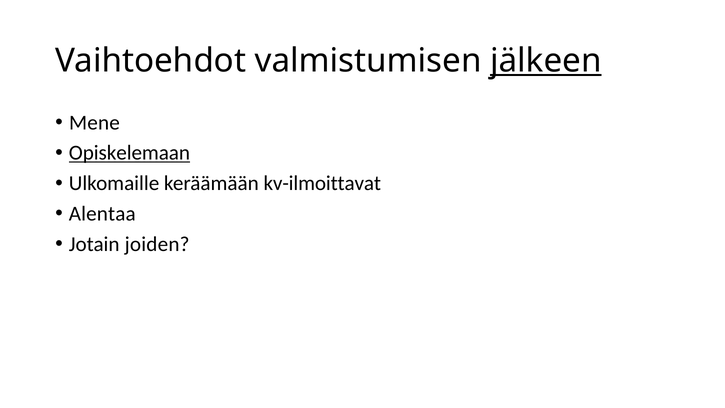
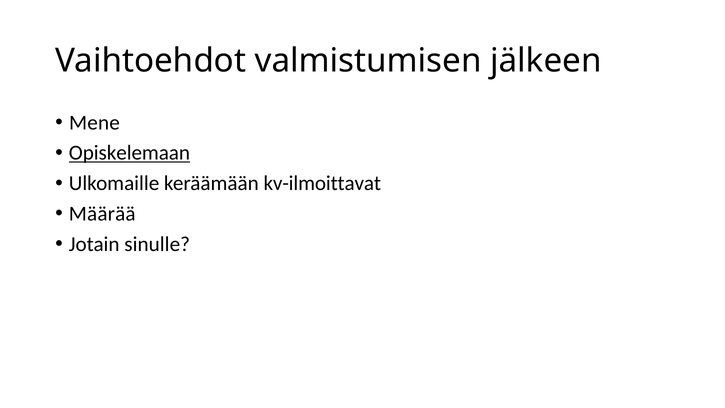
jälkeen underline: present -> none (546, 61)
Alentaa: Alentaa -> Määrää (102, 214)
joiden: joiden -> sinulle (157, 244)
